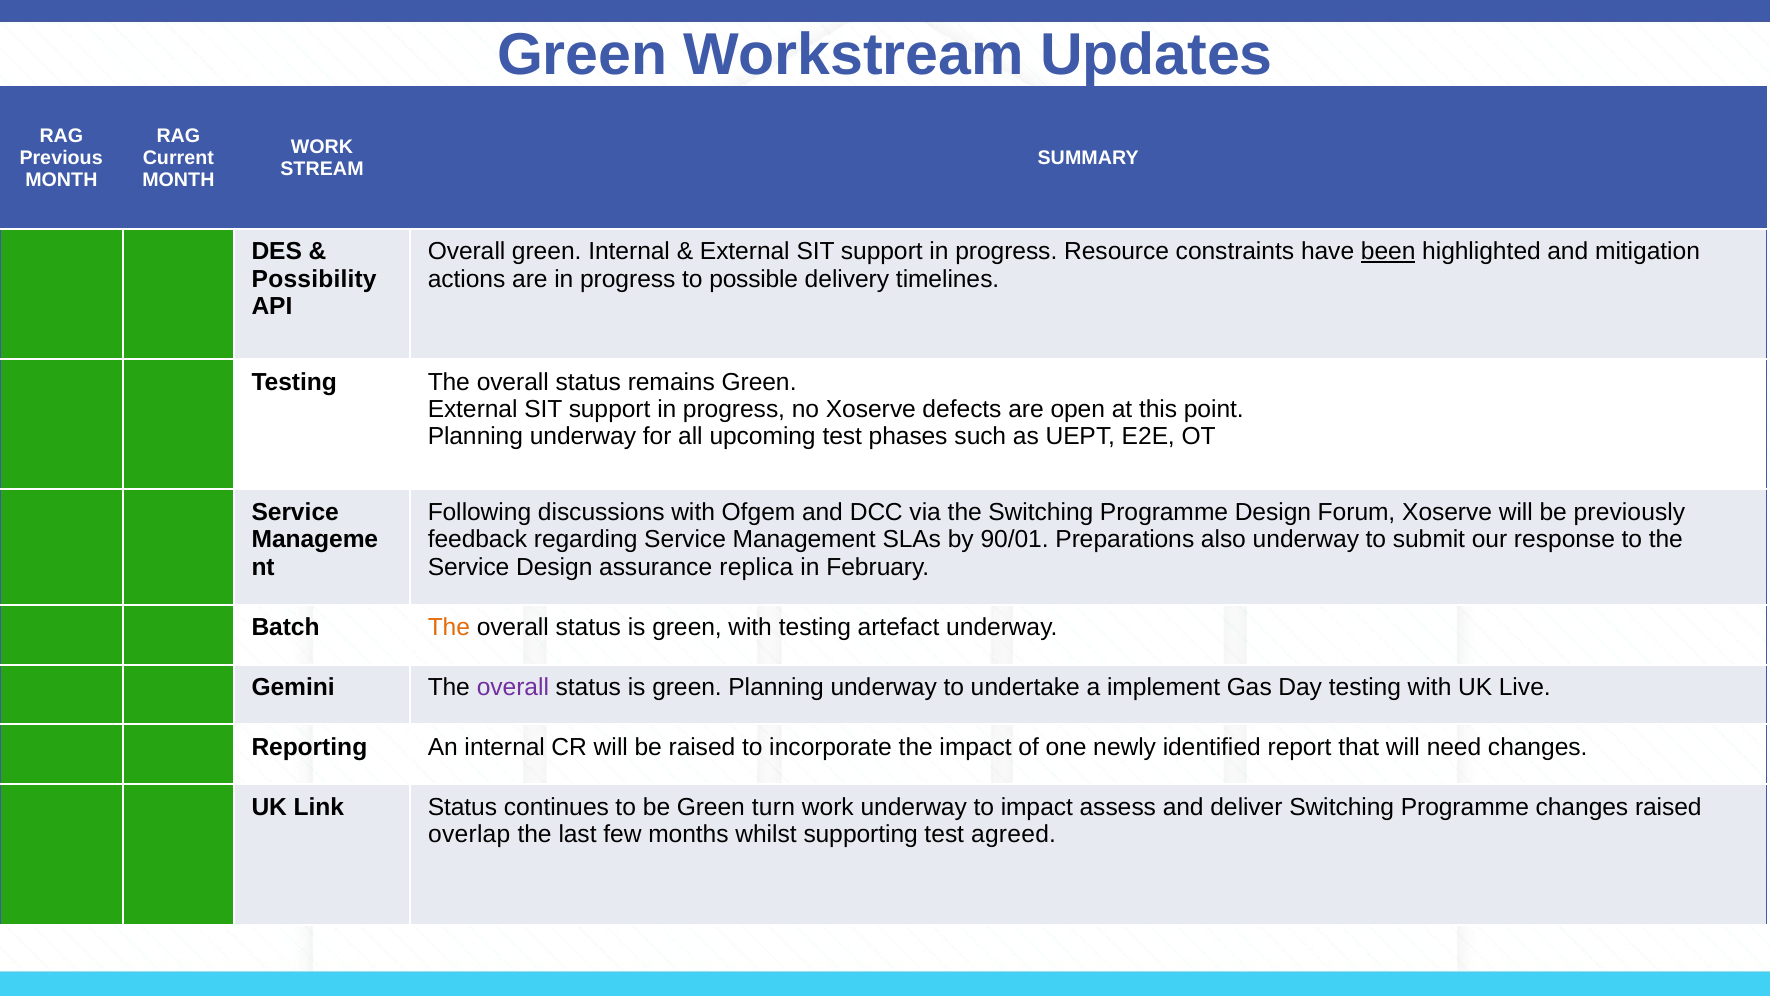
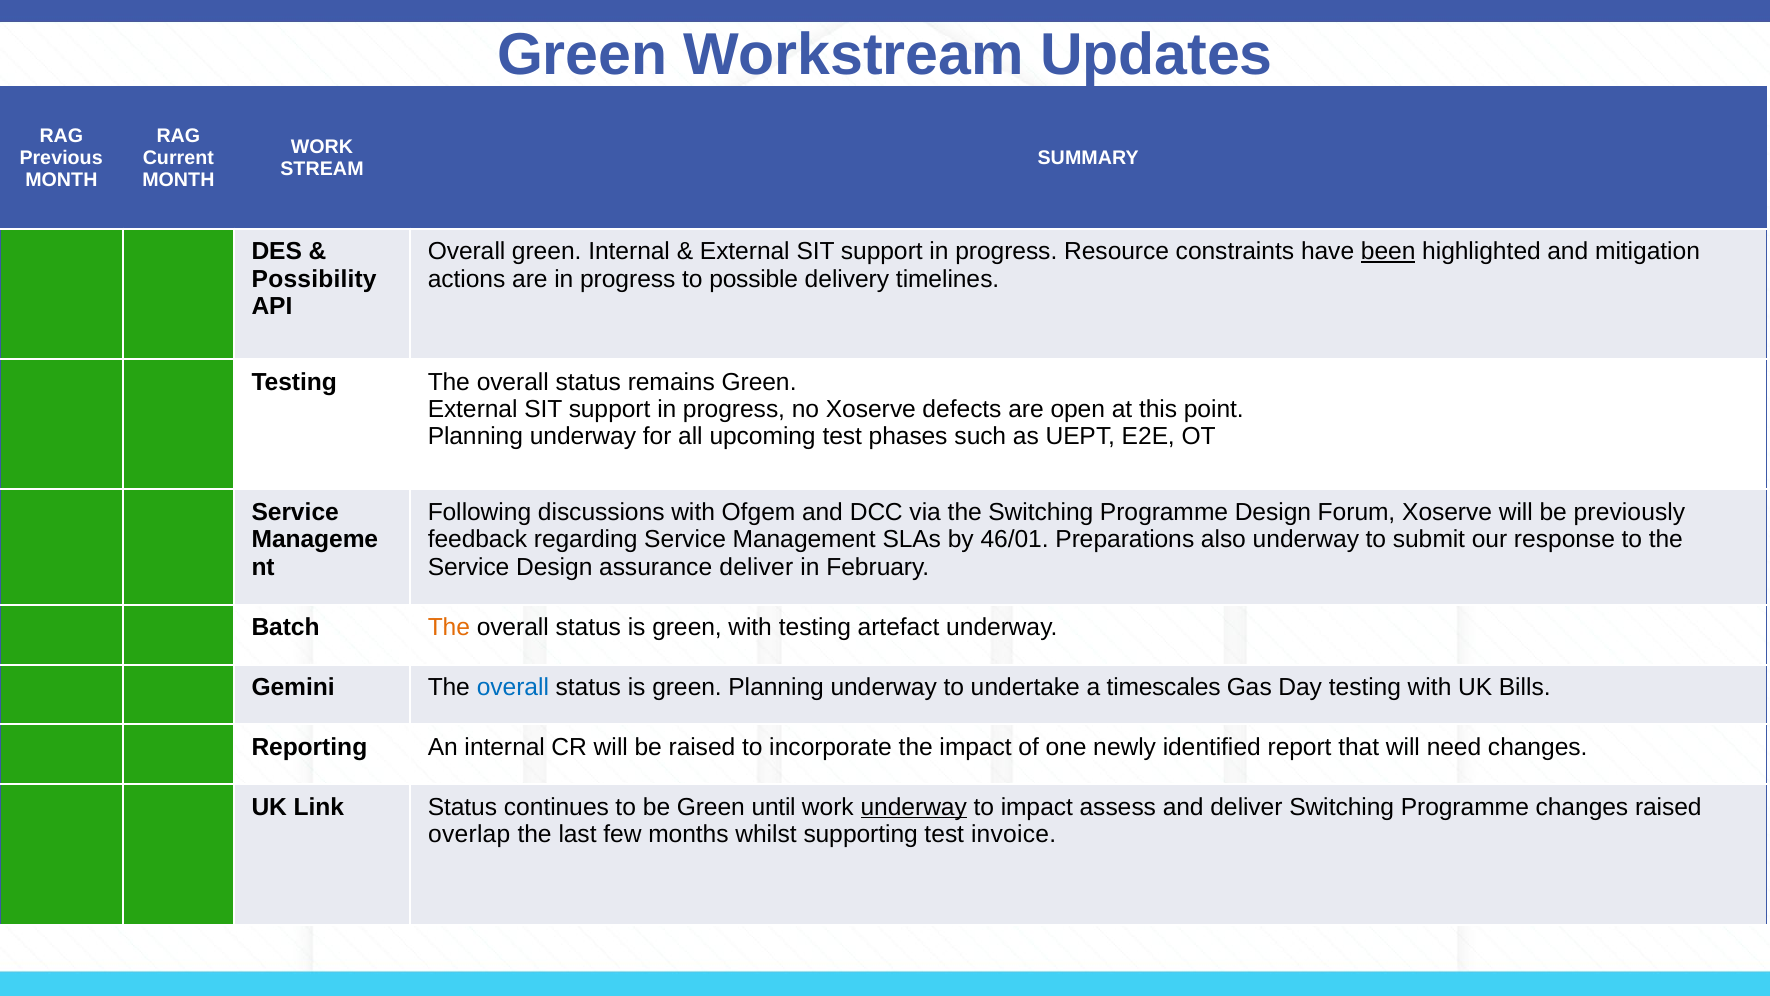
90/01: 90/01 -> 46/01 (1015, 540)
assurance replica: replica -> deliver (756, 567)
overall colour: purple -> blue (513, 687)
implement: implement -> timescales (1164, 687)
Live: Live -> Bills (1525, 687)
turn: turn -> until (774, 807)
underway underline: none -> present (914, 807)
agreed: agreed -> invoice (1014, 834)
